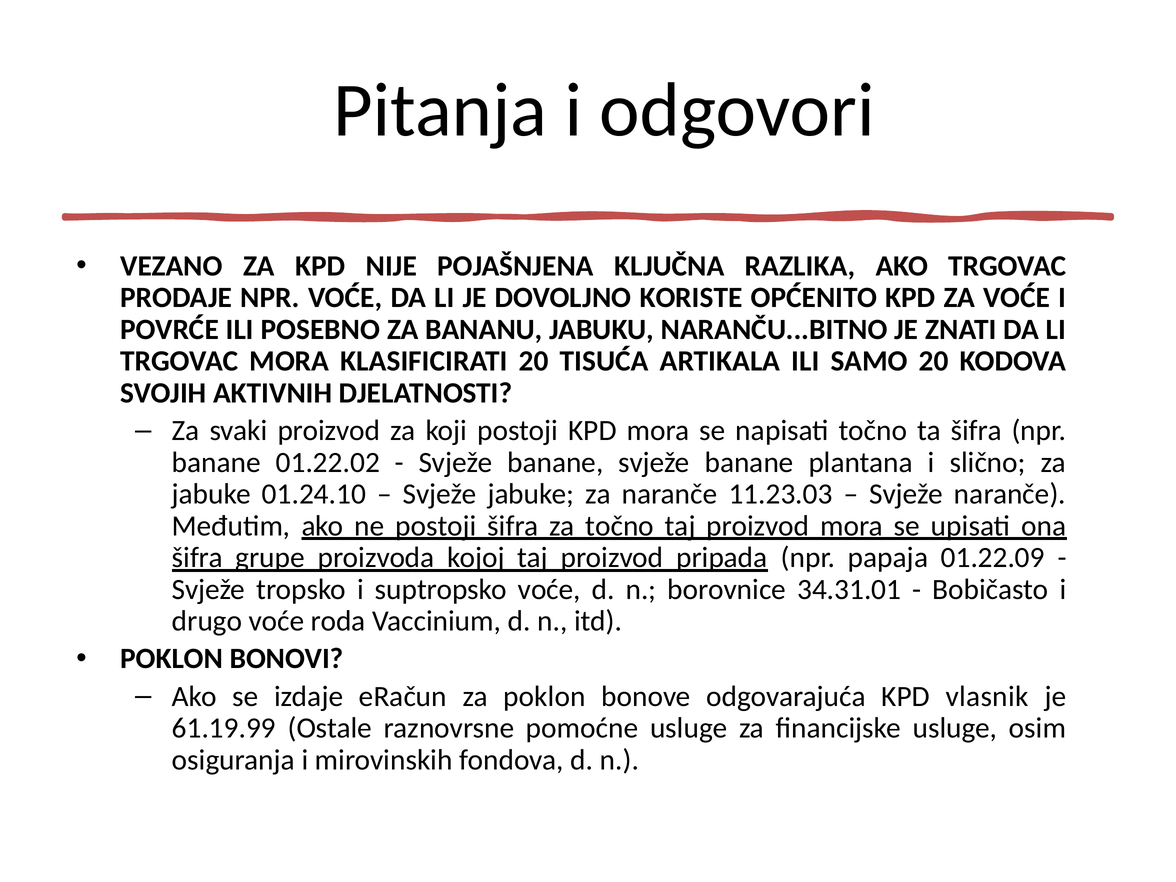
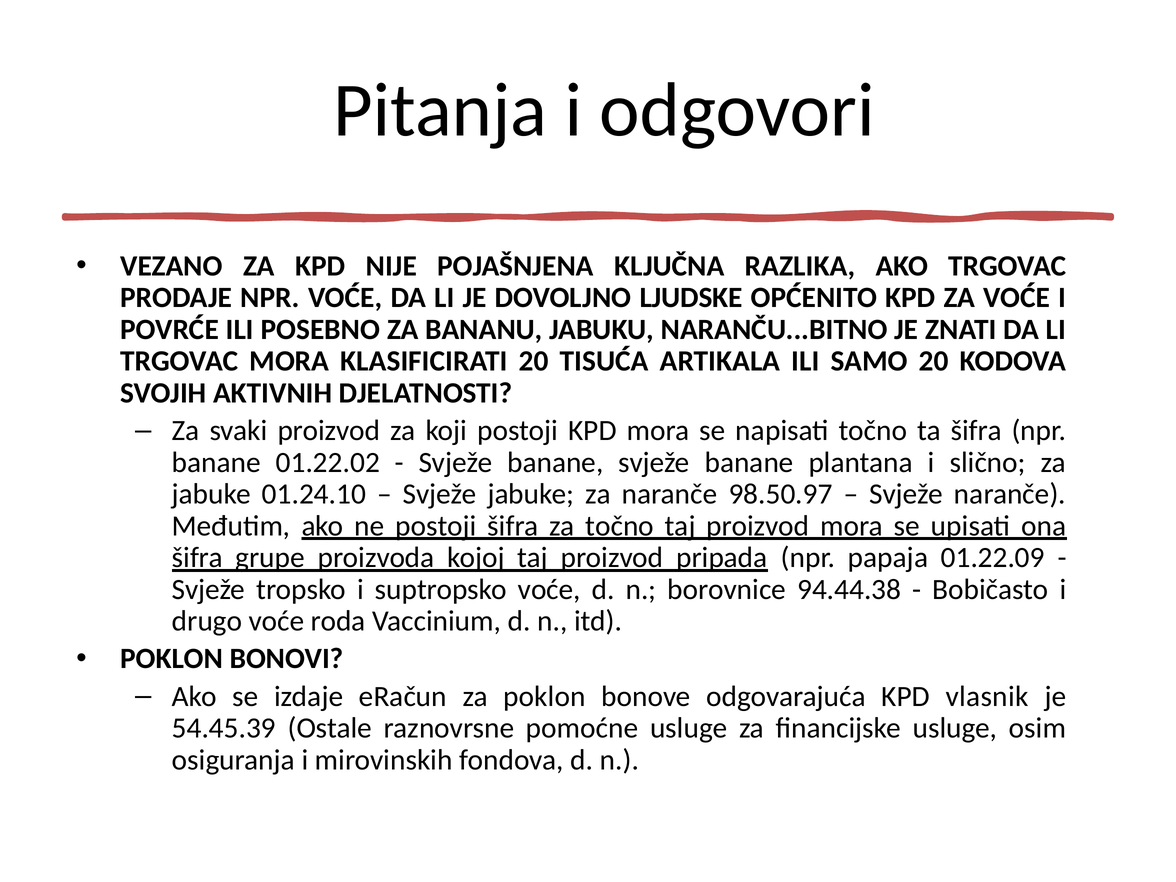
KORISTE: KORISTE -> LJUDSKE (691, 298)
11.23.03: 11.23.03 -> 98.50.97 (781, 494)
34.31.01: 34.31.01 -> 94.44.38 (849, 589)
61.19.99: 61.19.99 -> 54.45.39 (224, 728)
